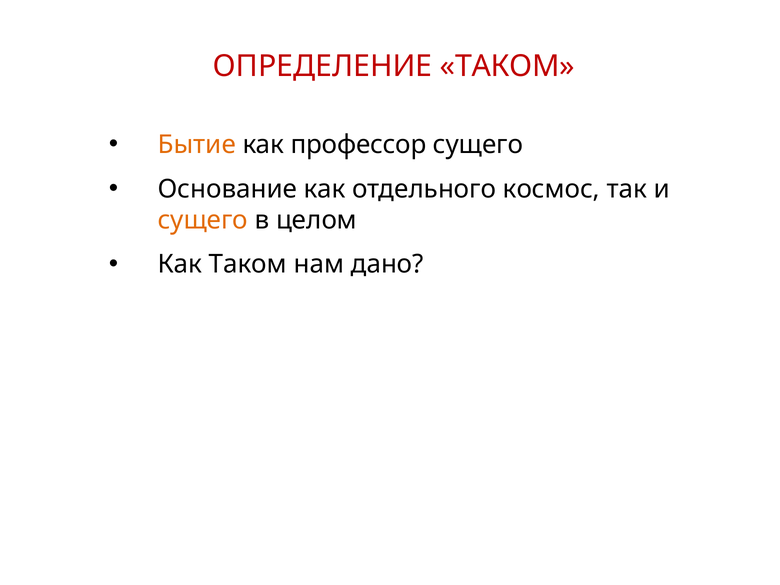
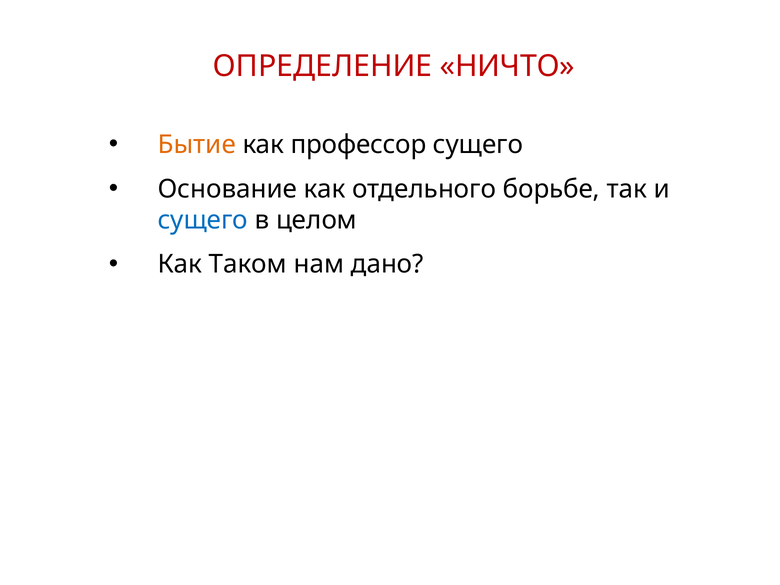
ОПРЕДЕЛЕНИЕ ТАКОМ: ТАКОМ -> НИЧТО (507, 66)
космос: космос -> борьбе (551, 189)
сущего colour: orange -> blue (203, 220)
